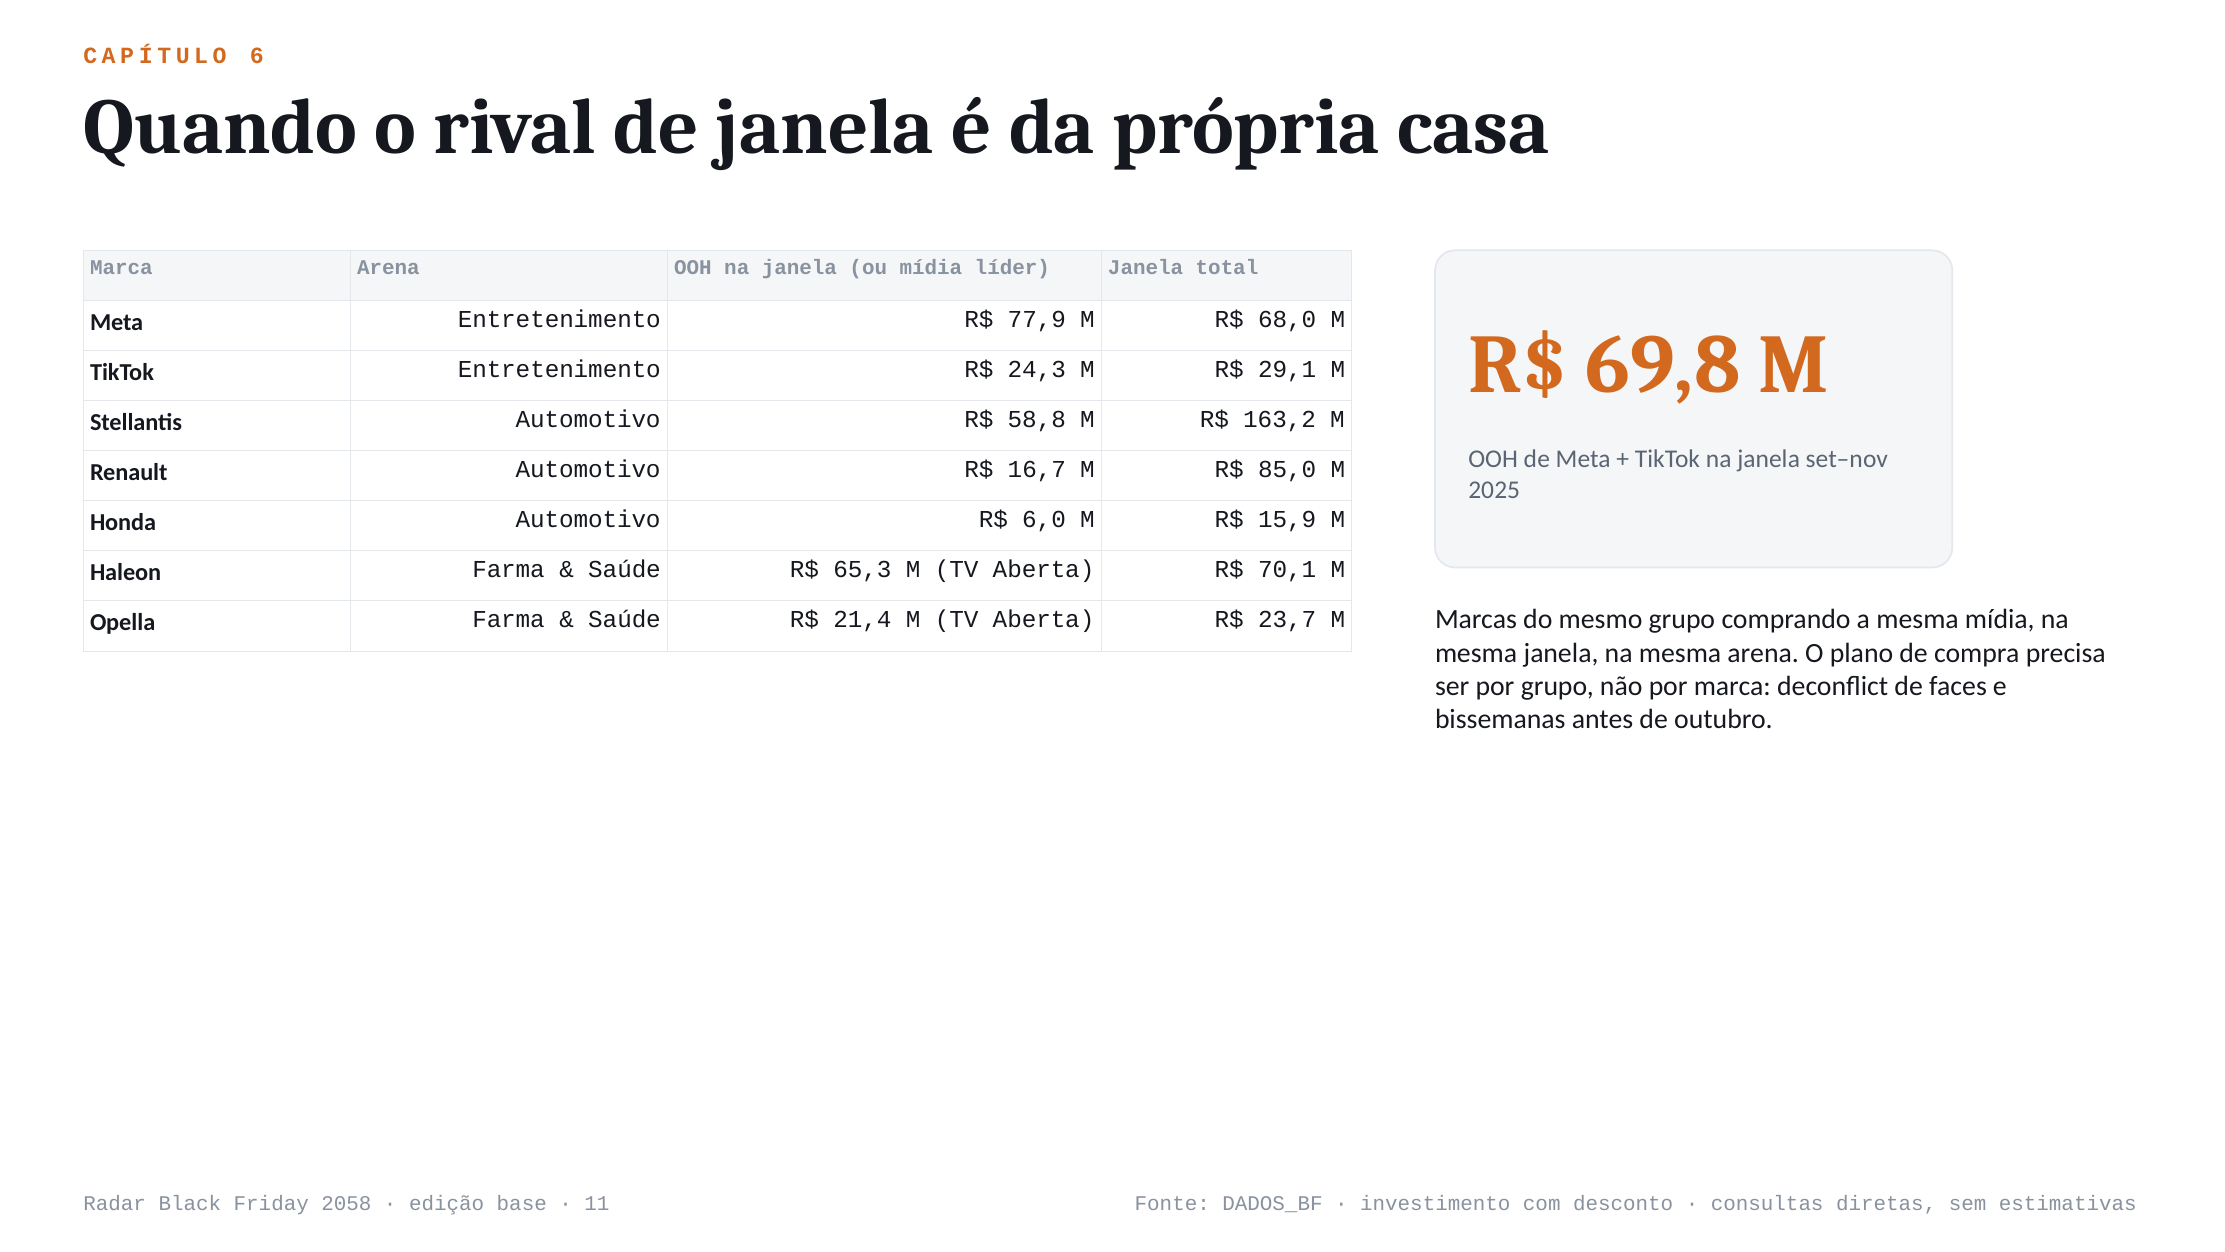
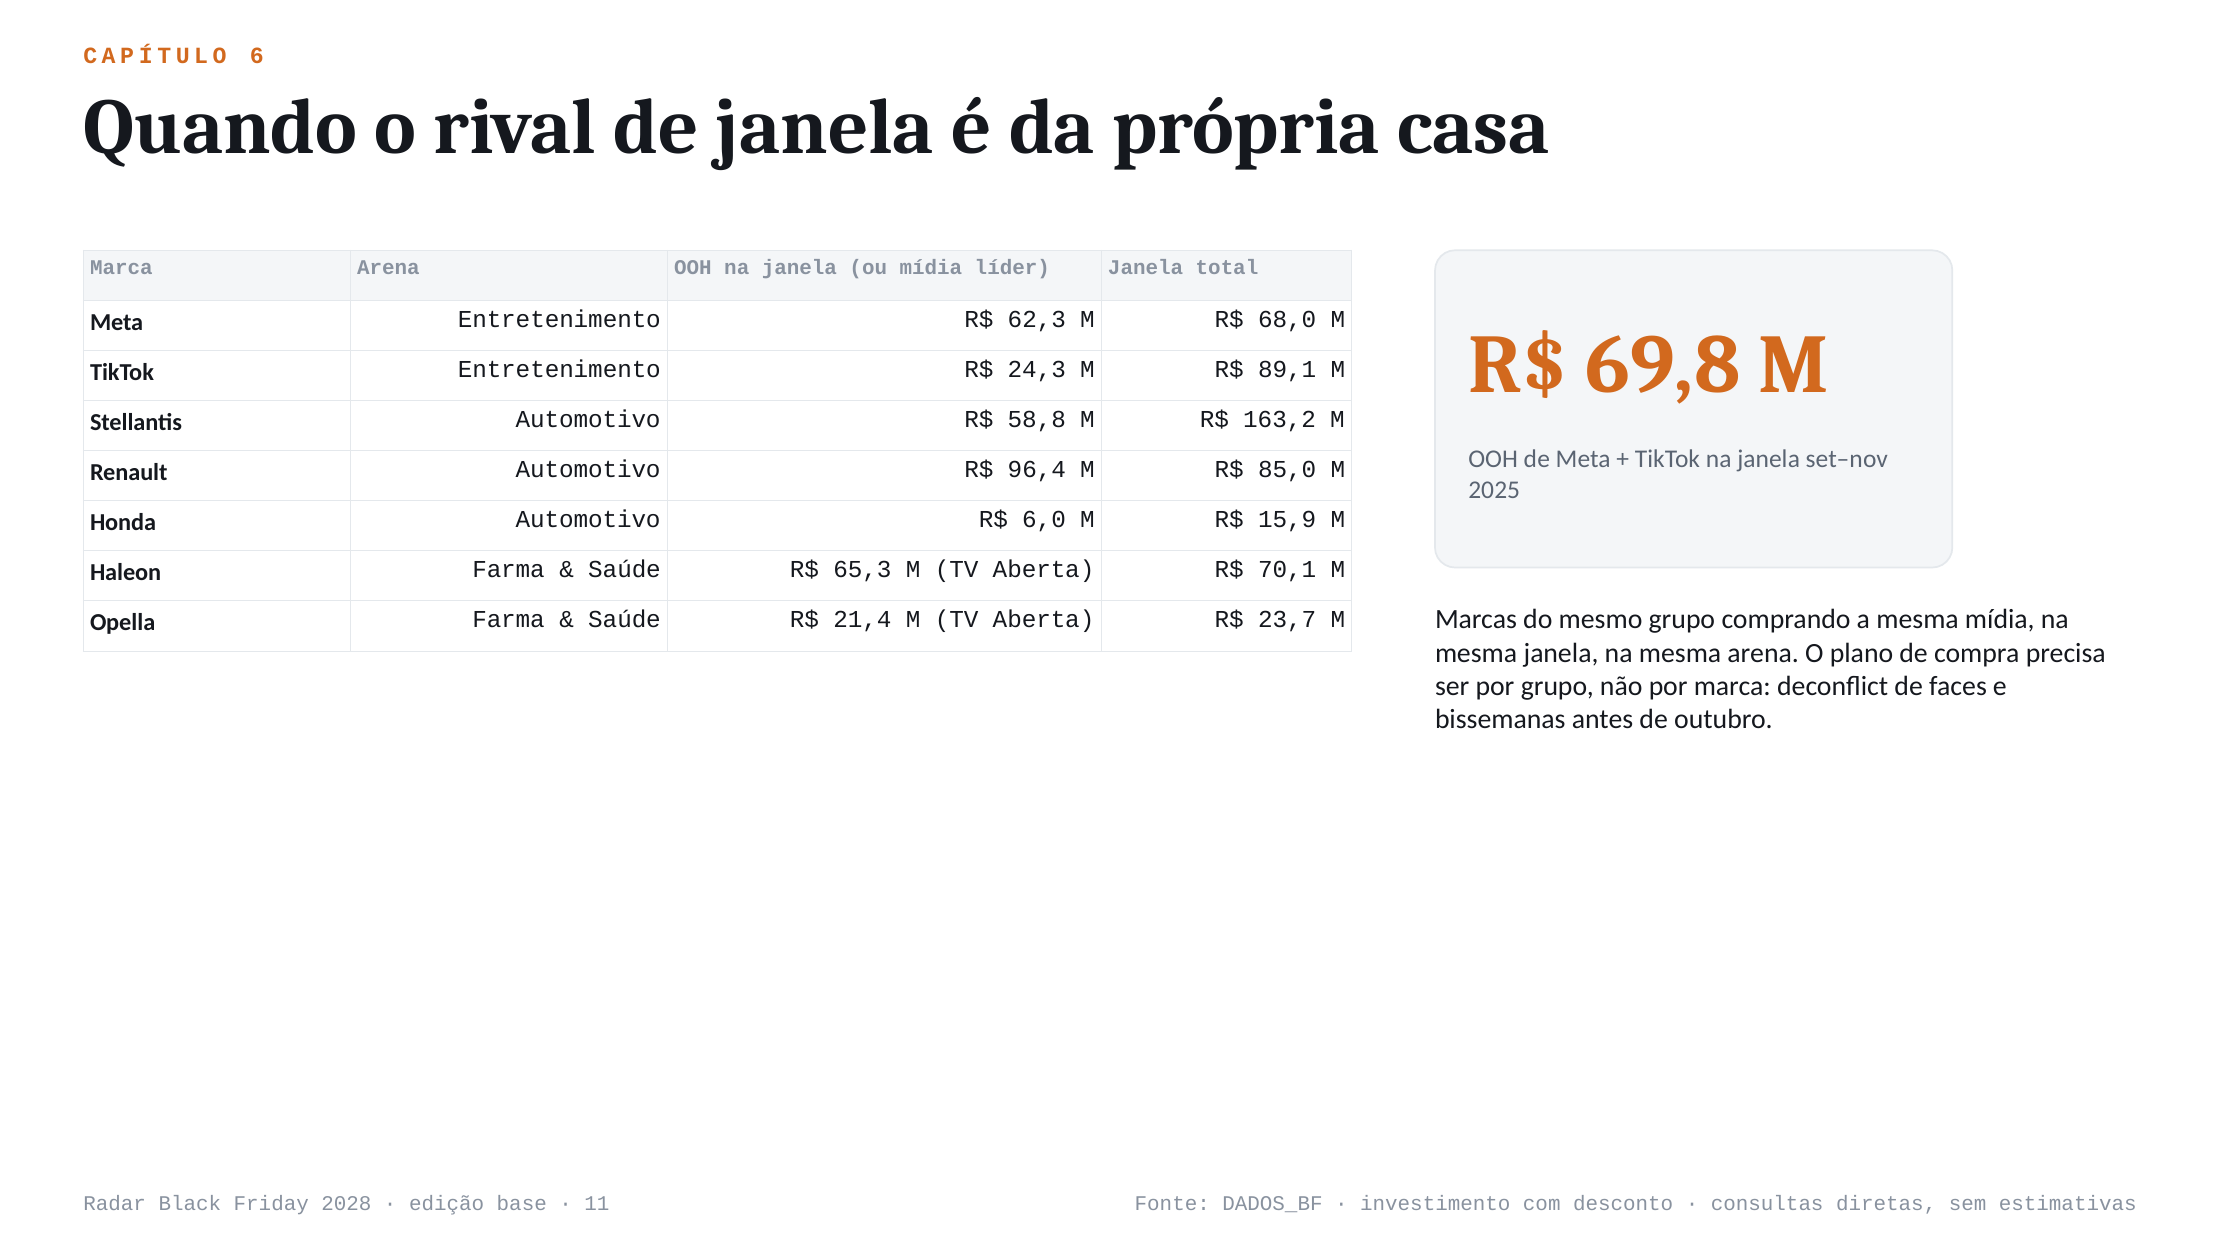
77,9: 77,9 -> 62,3 (1037, 319)
29,1: 29,1 -> 89,1 (1287, 369)
16,7: 16,7 -> 96,4 (1037, 469)
2058: 2058 -> 2028 (346, 1203)
